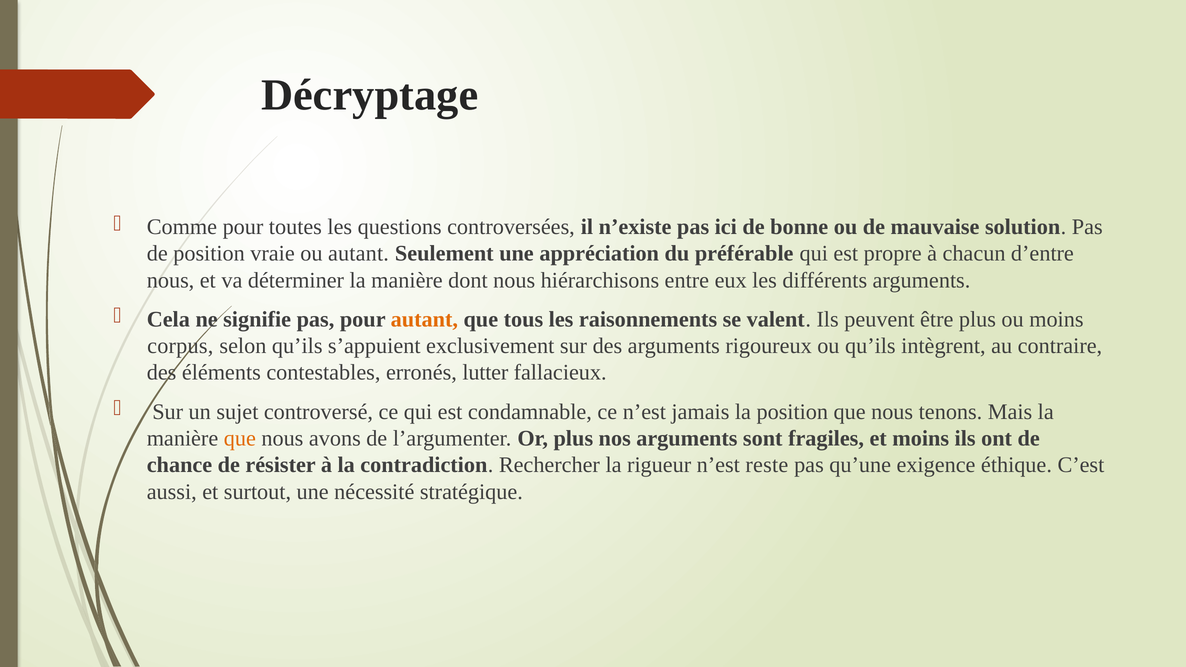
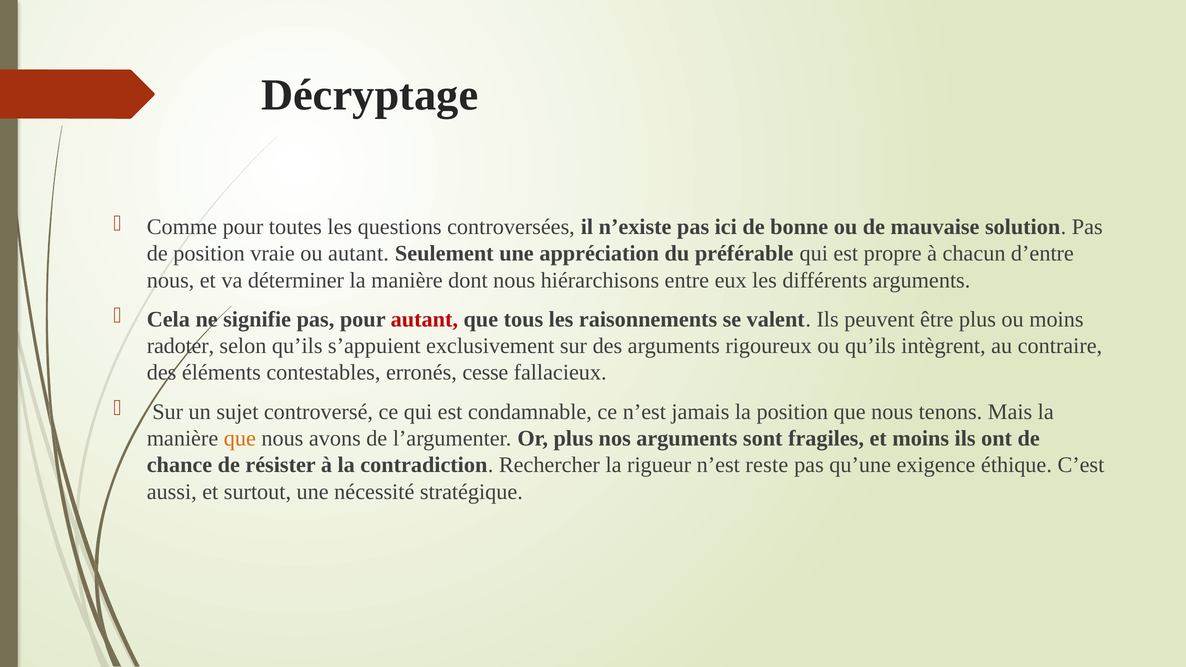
autant colour: orange -> red (424, 319)
corpus: corpus -> radoter (180, 346)
lutter: lutter -> cesse (485, 373)
